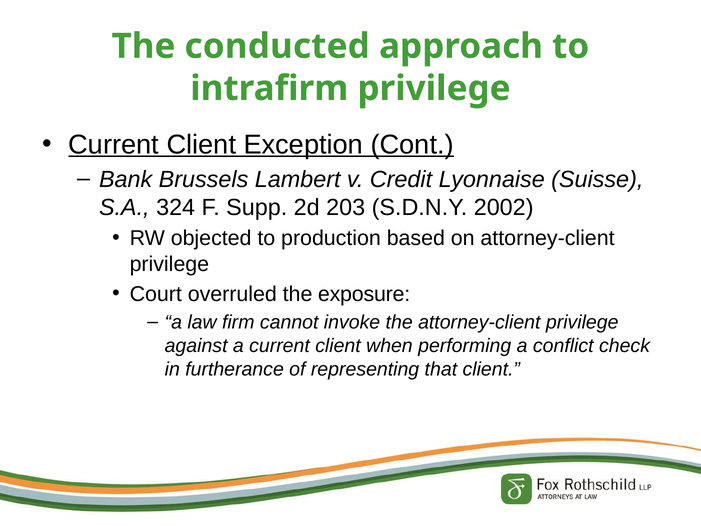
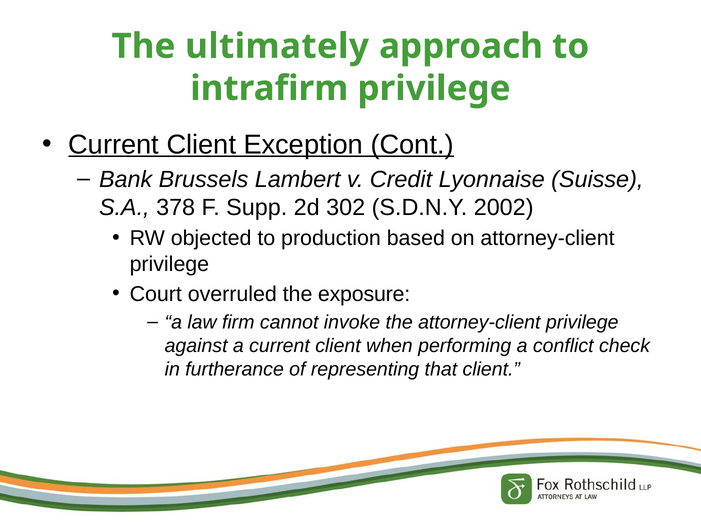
conducted: conducted -> ultimately (277, 46)
324: 324 -> 378 (176, 207)
203: 203 -> 302 (346, 207)
